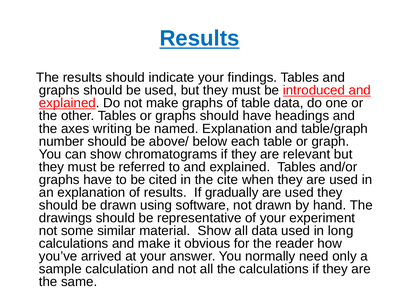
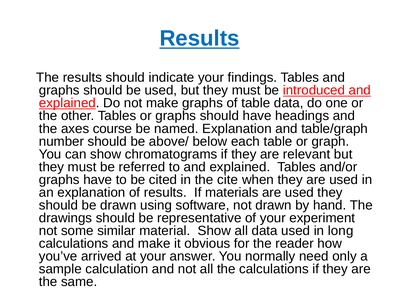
writing: writing -> course (112, 129)
gradually: gradually -> materials (232, 193)
